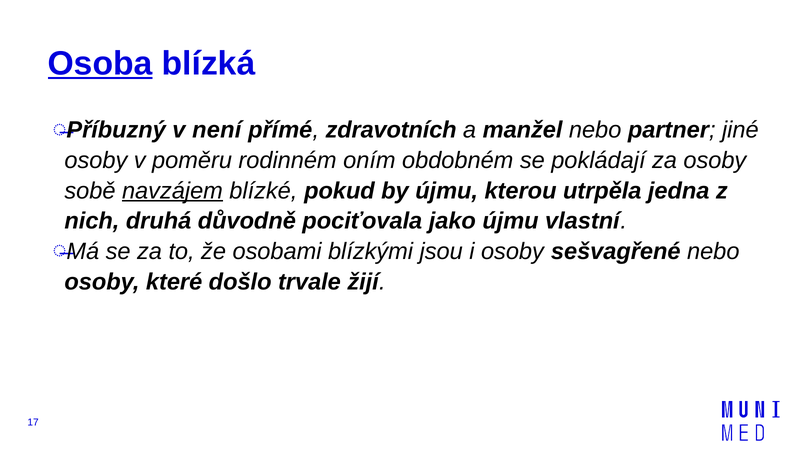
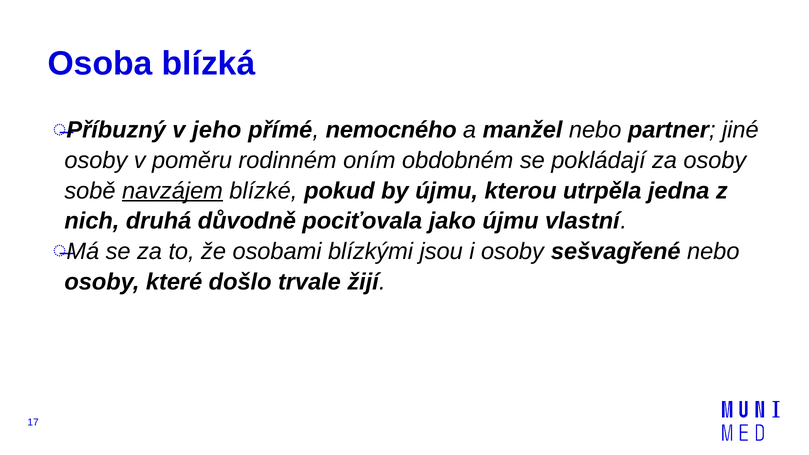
Osoba underline: present -> none (100, 64)
není: není -> jeho (217, 130)
zdravotních: zdravotních -> nemocného (391, 130)
